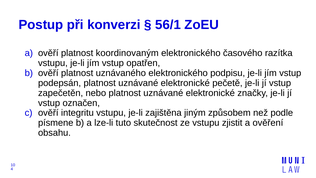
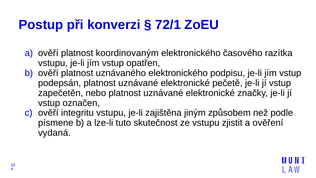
56/1: 56/1 -> 72/1 (168, 25)
obsahu: obsahu -> vydaná (54, 133)
